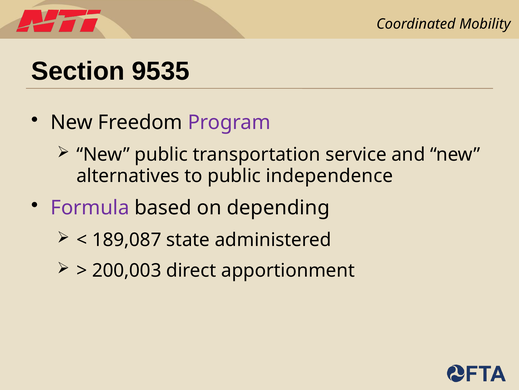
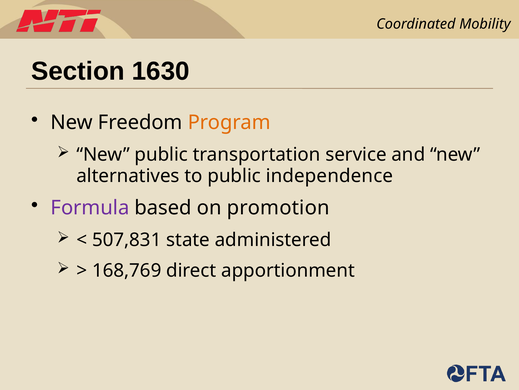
9535: 9535 -> 1630 (161, 71)
Program colour: purple -> orange (229, 122)
depending: depending -> promotion (278, 207)
189,087: 189,087 -> 507,831 (127, 239)
200,003: 200,003 -> 168,769 (127, 270)
